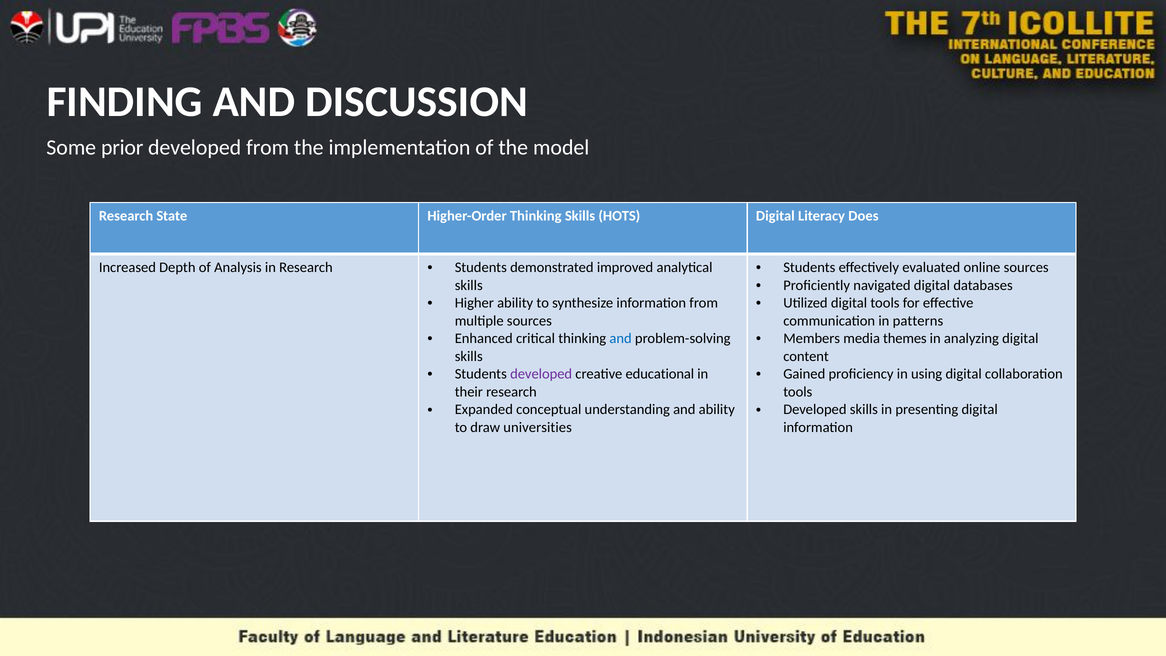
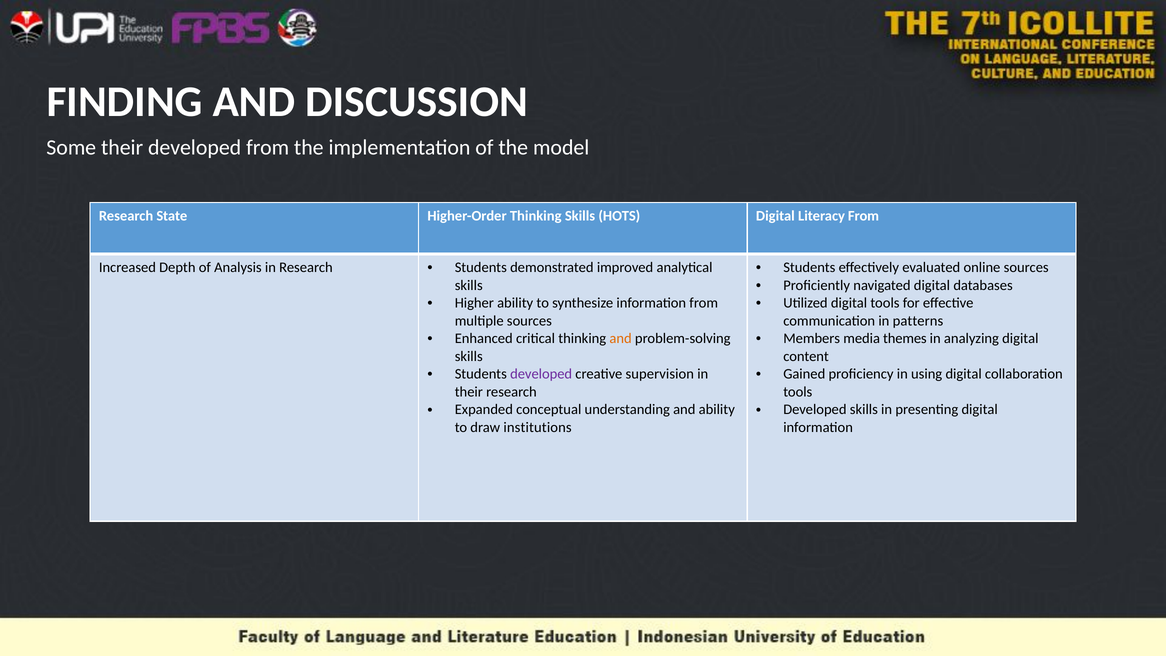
Some prior: prior -> their (122, 148)
Literacy Does: Does -> From (864, 216)
and colour: blue -> orange (621, 338)
educational: educational -> supervision (660, 374)
universities: universities -> institutions (538, 427)
